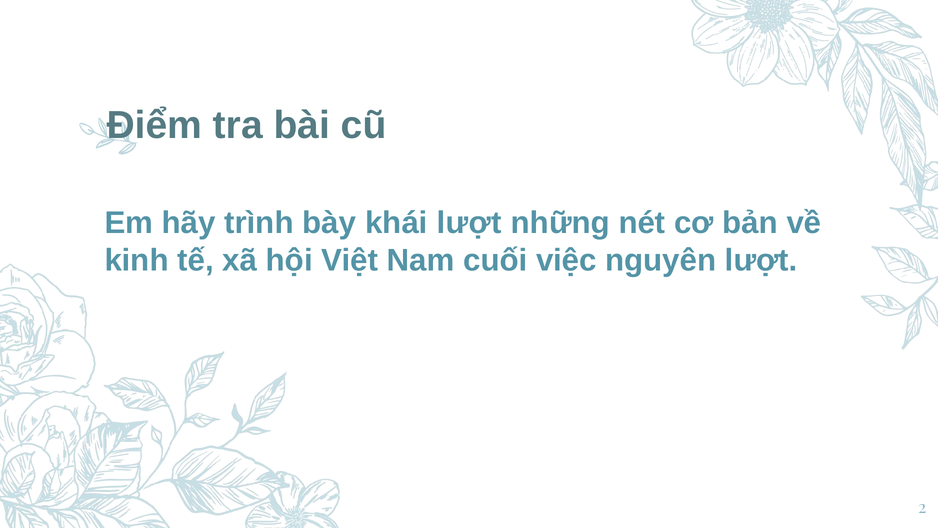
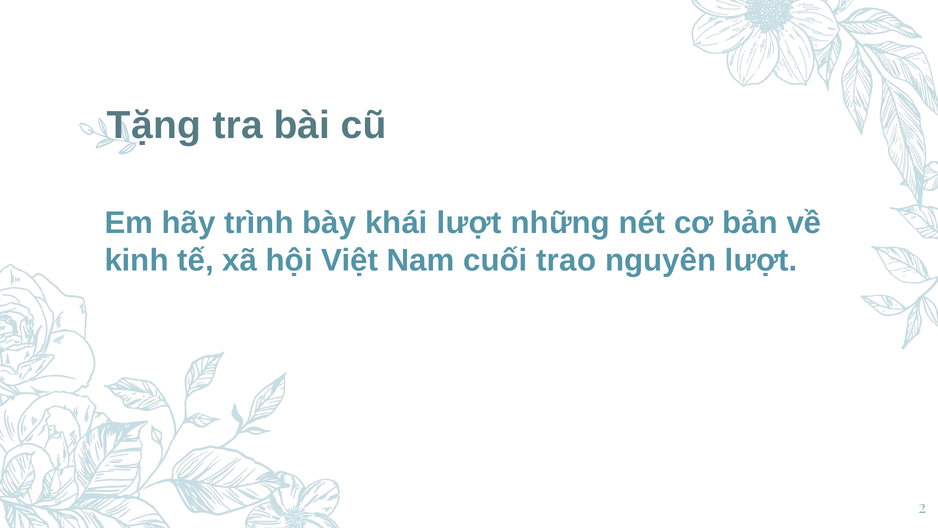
Điểm: Điểm -> Tặng (154, 125)
việc: việc -> trao (566, 260)
